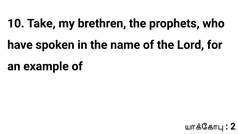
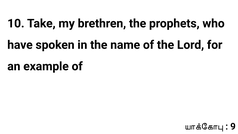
2: 2 -> 9 (233, 126)
